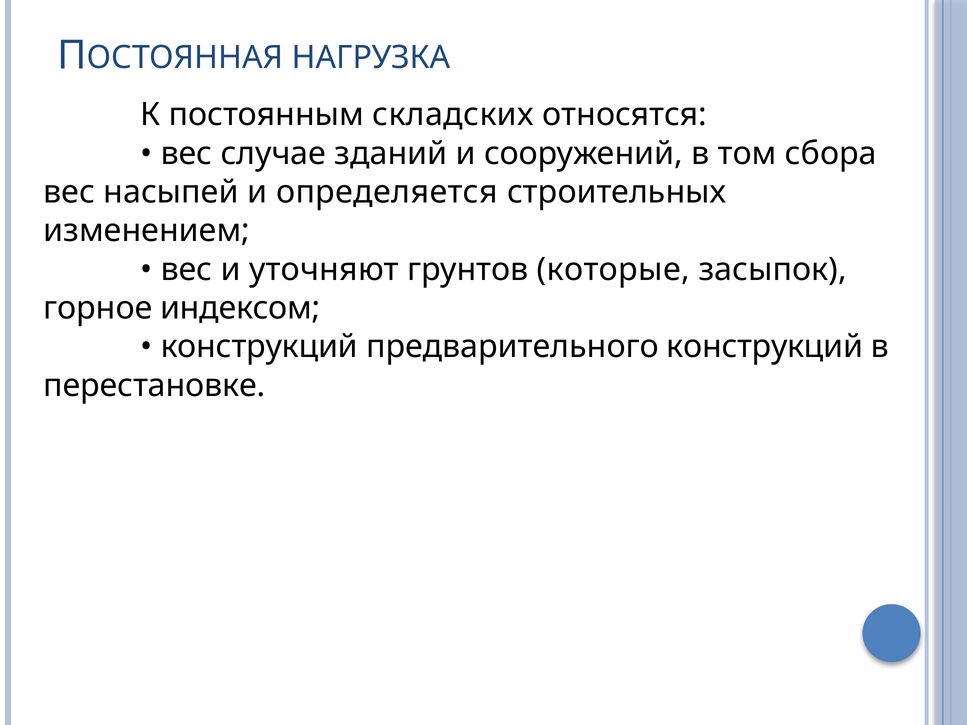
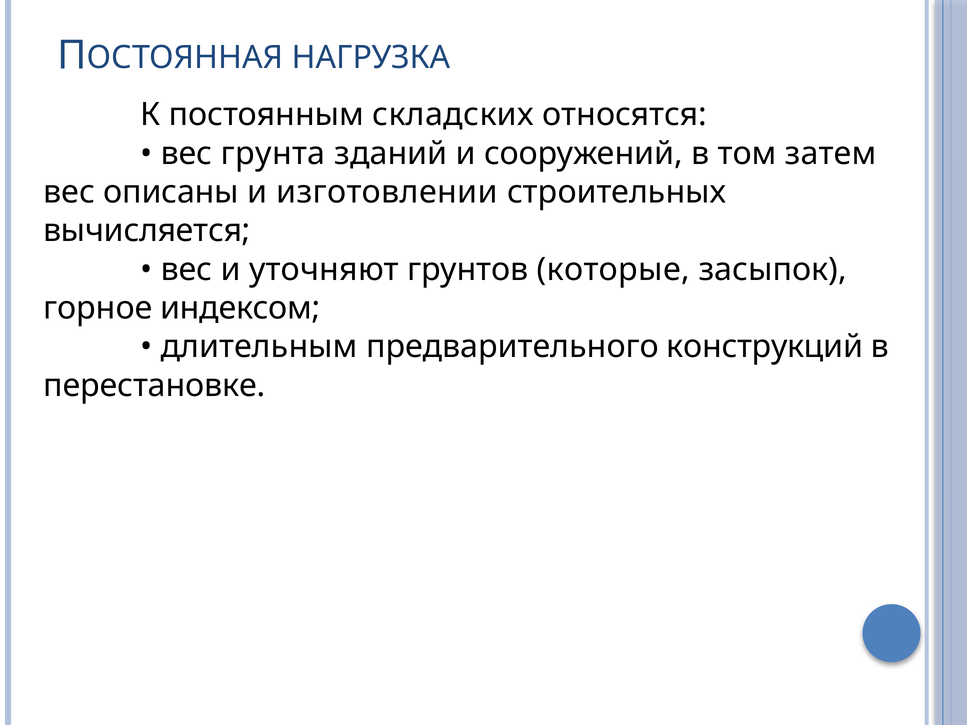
случае: случае -> грунта (273, 154)
сбора: сбора -> затем (831, 154)
насыпей: насыпей -> описаны (171, 192)
определяется: определяется -> изготовлении (387, 192)
изменением: изменением -> вычисляется (147, 231)
конструкций: конструкций -> длительным (259, 347)
